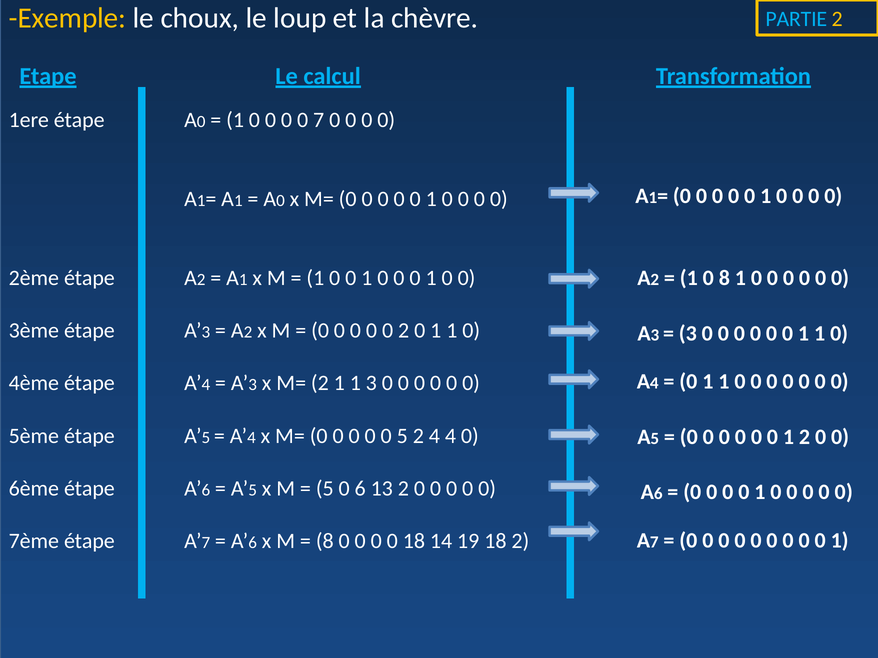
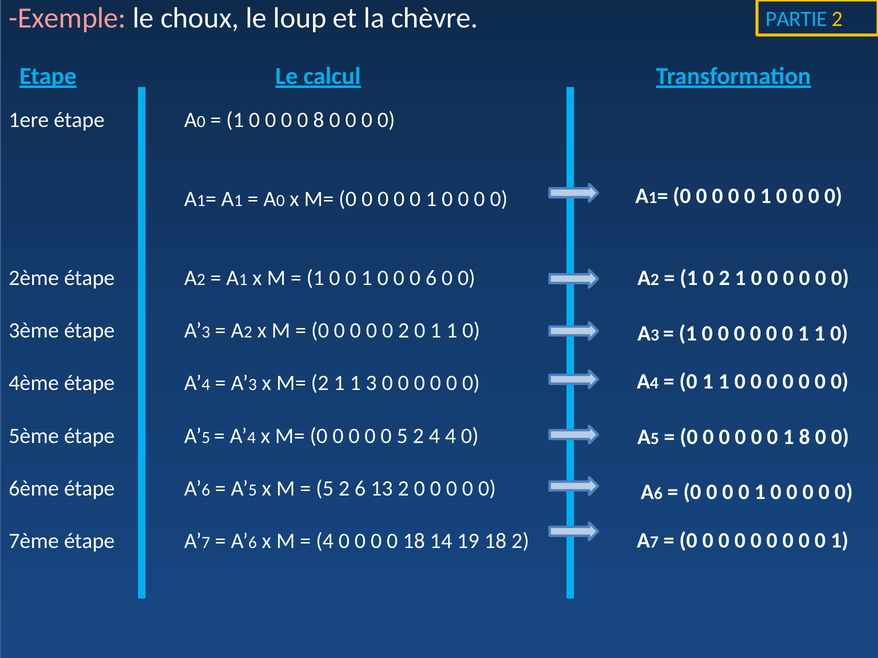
Exemple colour: yellow -> pink (67, 18)
0 7: 7 -> 8 (319, 120)
1: 1 -> 6 (431, 278)
1 0 8: 8 -> 2 (724, 278)
3: 3 -> 1 (688, 334)
1 2: 2 -> 8 (805, 437)
0: 0 -> 2 (344, 489)
8: 8 -> 4 (325, 541)
